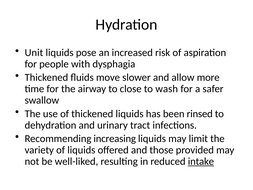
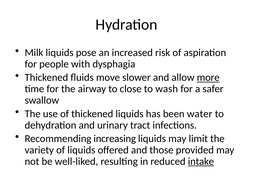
Unit: Unit -> Milk (34, 53)
more underline: none -> present (208, 77)
rinsed: rinsed -> water (200, 114)
